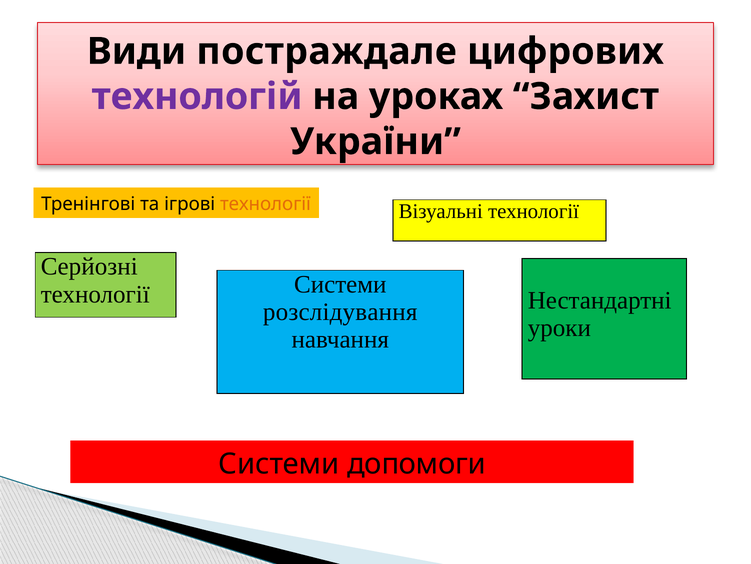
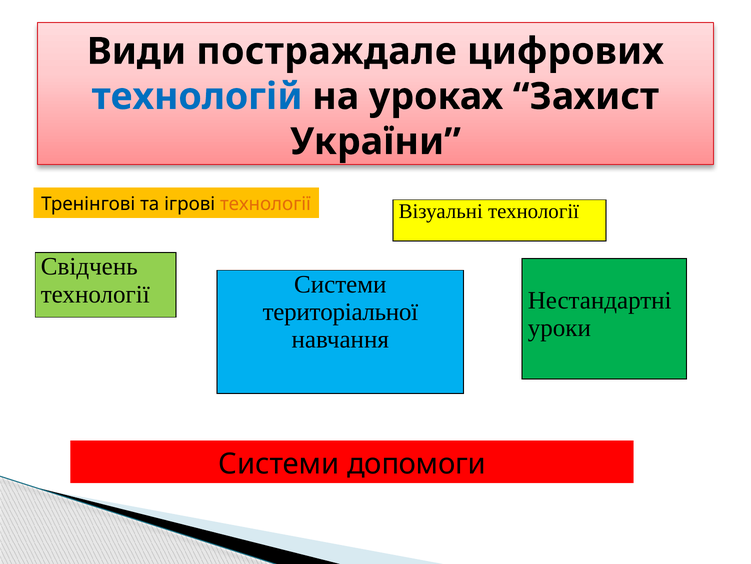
технологій colour: purple -> blue (197, 96)
Серйозні: Серйозні -> Свідчень (89, 266)
розслідування: розслідування -> територіальної (340, 312)
